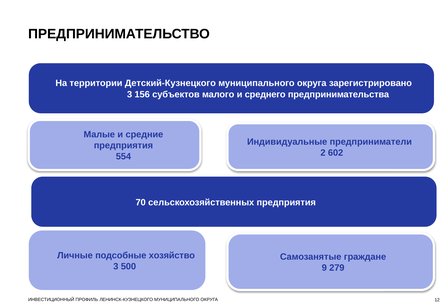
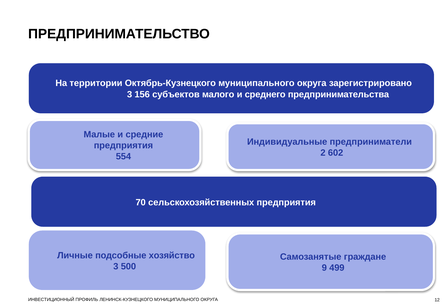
Детский-Кузнецкого: Детский-Кузнецкого -> Октябрь-Кузнецкого (170, 83)
279: 279 -> 499 (337, 268)
